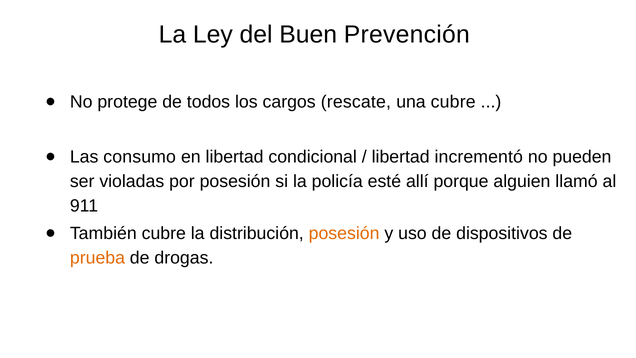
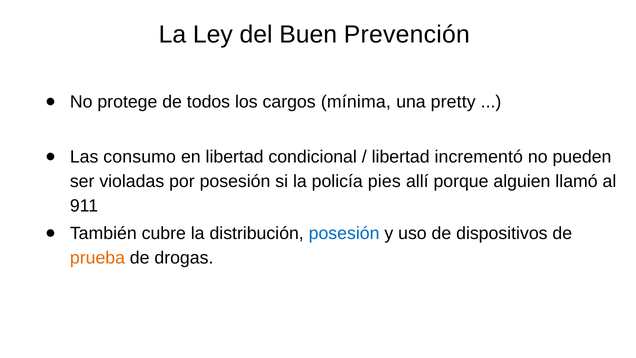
rescate: rescate -> mínima (356, 102)
una cubre: cubre -> pretty (453, 102)
esté: esté -> pies (384, 181)
posesión colour: orange -> blue (344, 233)
